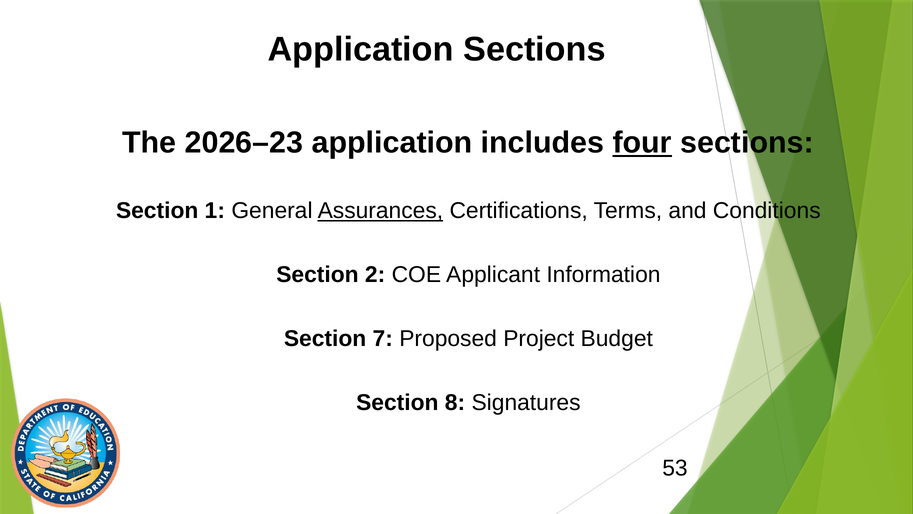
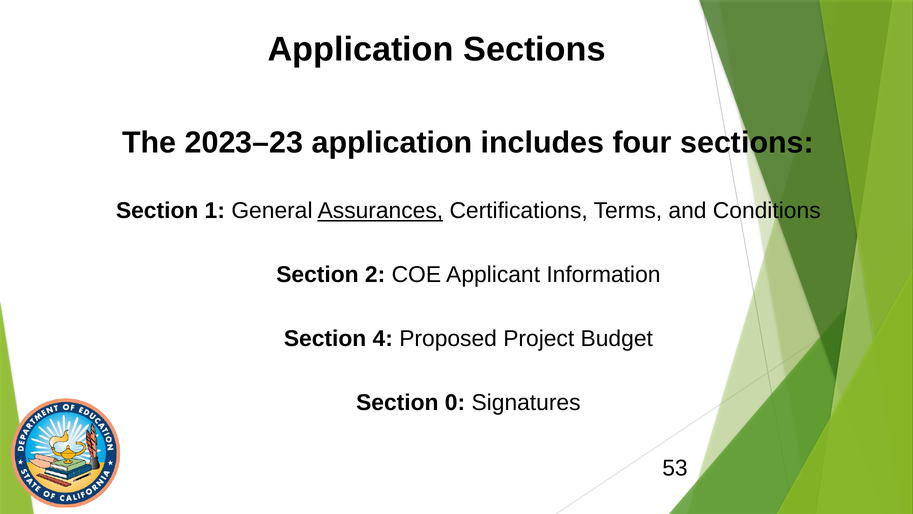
2026–23: 2026–23 -> 2023–23 (244, 143)
four underline: present -> none (642, 143)
7: 7 -> 4 (383, 338)
8: 8 -> 0 (455, 402)
